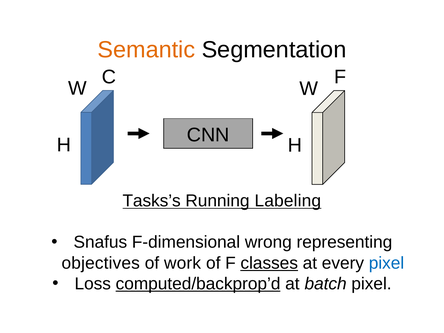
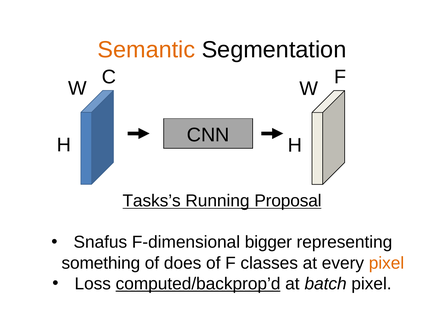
Labeling: Labeling -> Proposal (288, 201)
wrong: wrong -> bigger (268, 242)
objectives: objectives -> something (101, 263)
work: work -> does (183, 263)
classes underline: present -> none (269, 263)
pixel colour: blue -> orange (386, 263)
